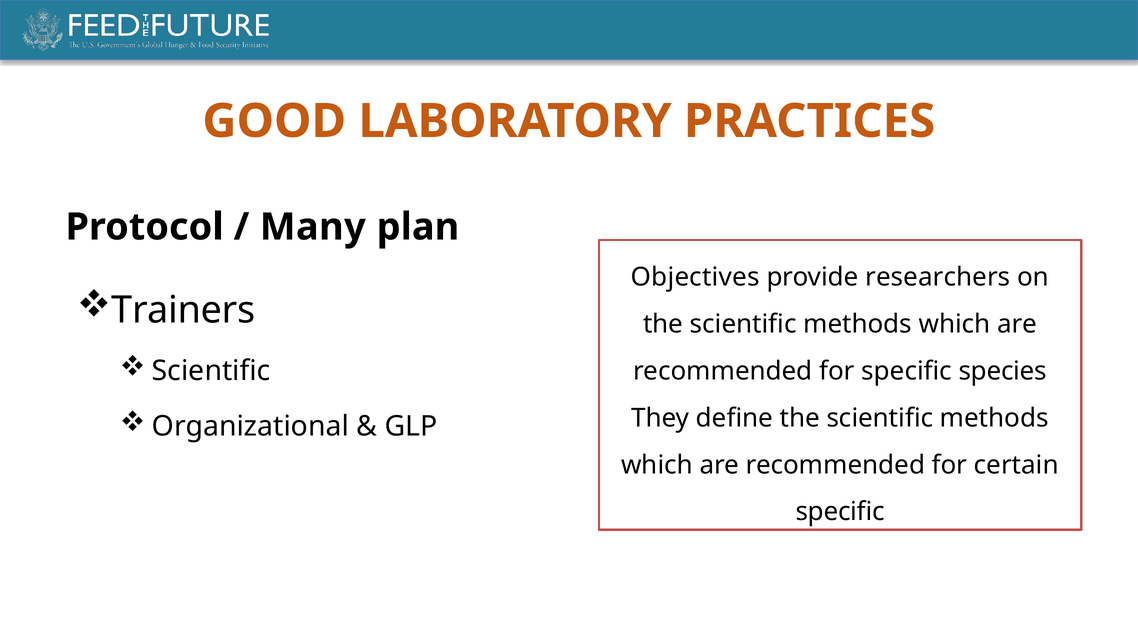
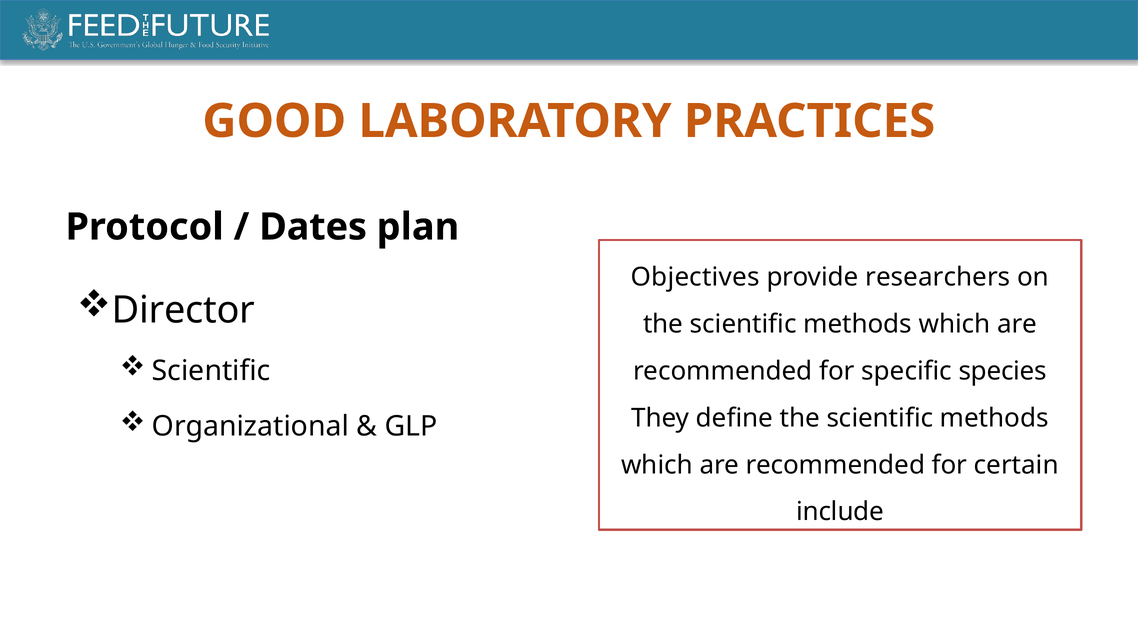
Many: Many -> Dates (313, 227)
Trainers: Trainers -> Director (183, 311)
specific: specific -> include (840, 512)
